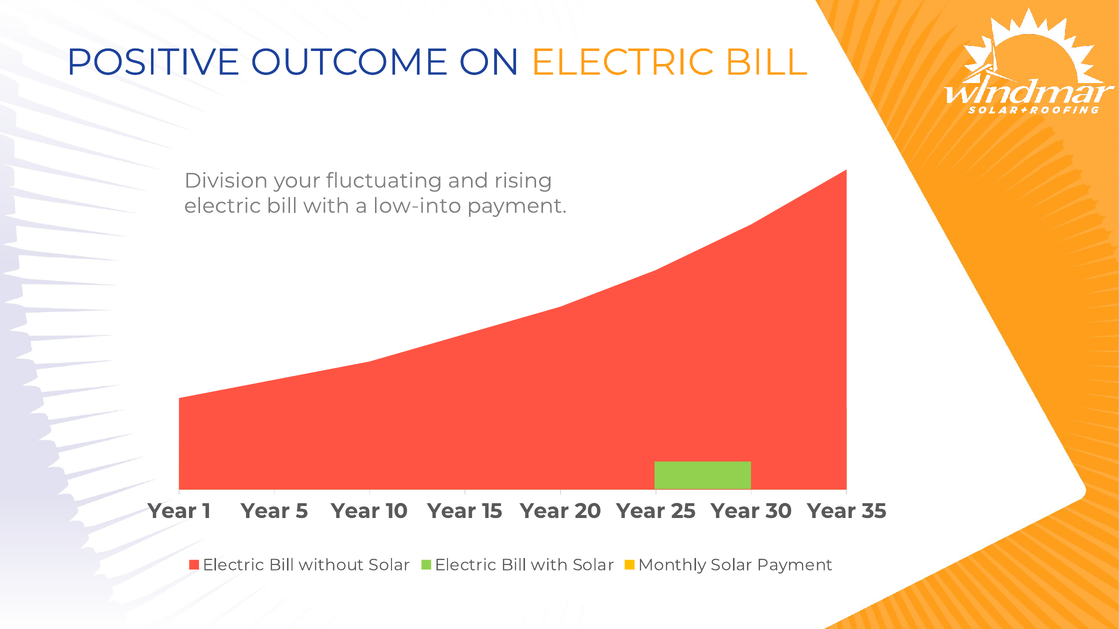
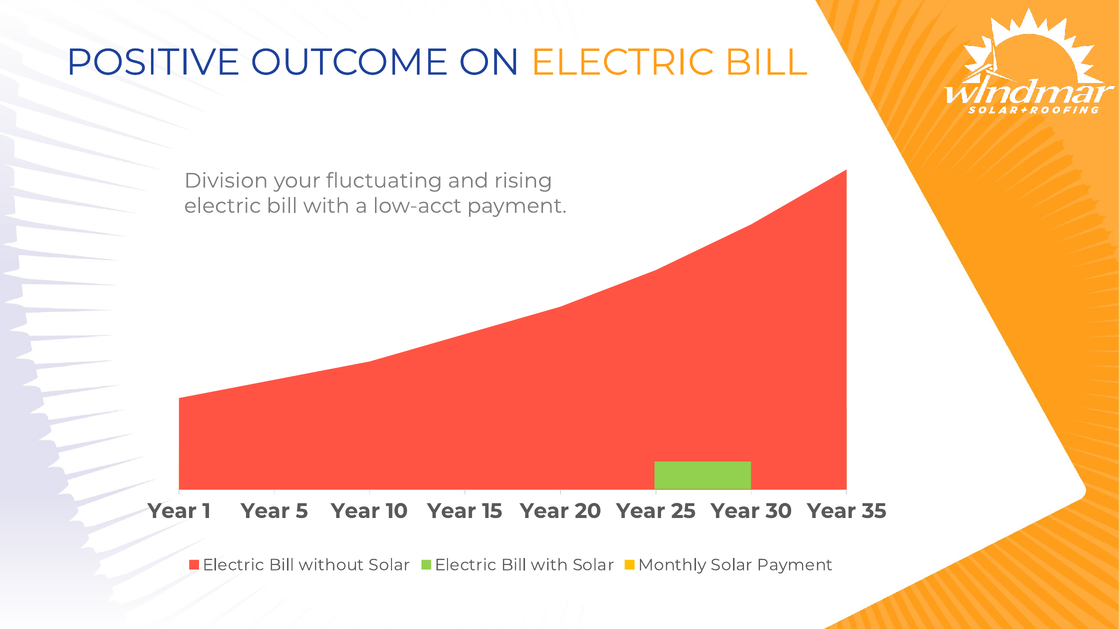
low-into: low-into -> low-acct (417, 206)
